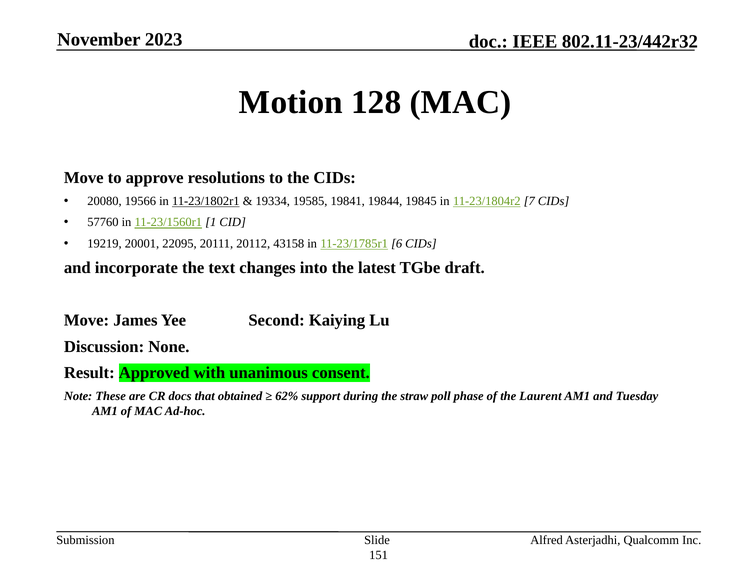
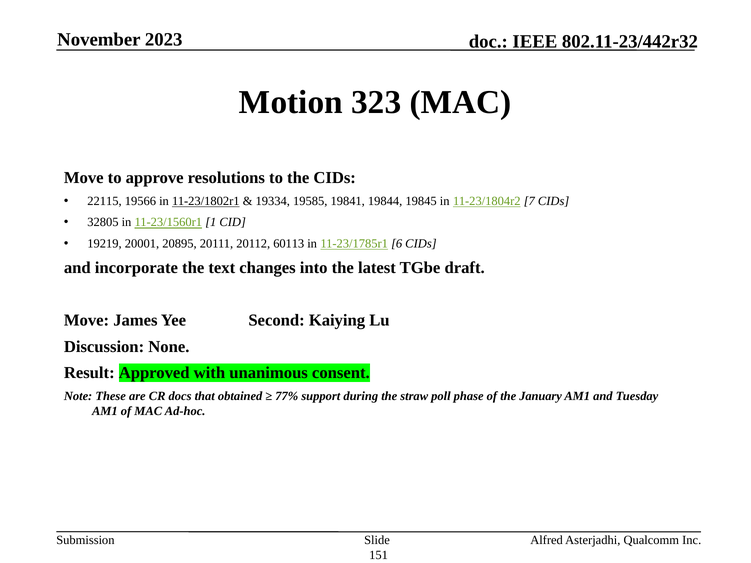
128: 128 -> 323 (376, 102)
20080: 20080 -> 22115 (105, 201)
57760: 57760 -> 32805 (103, 222)
22095: 22095 -> 20895 (179, 244)
43158: 43158 -> 60113 (289, 244)
62%: 62% -> 77% (287, 396)
Laurent: Laurent -> January (541, 396)
